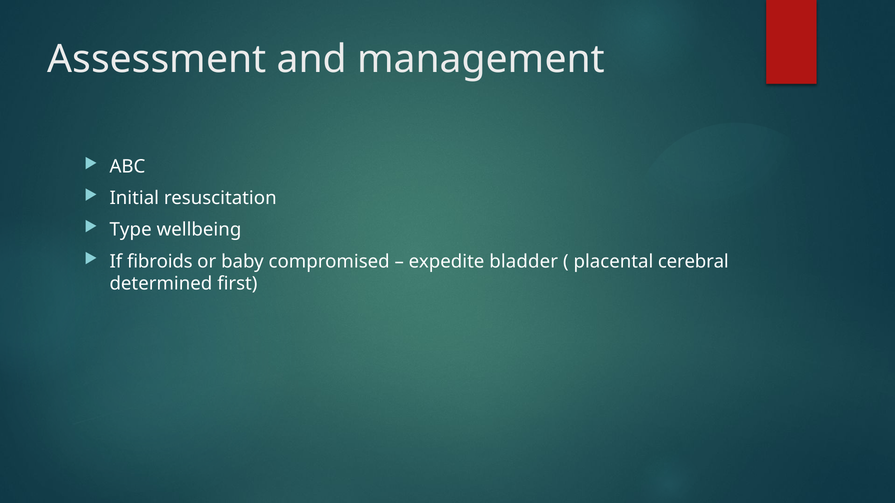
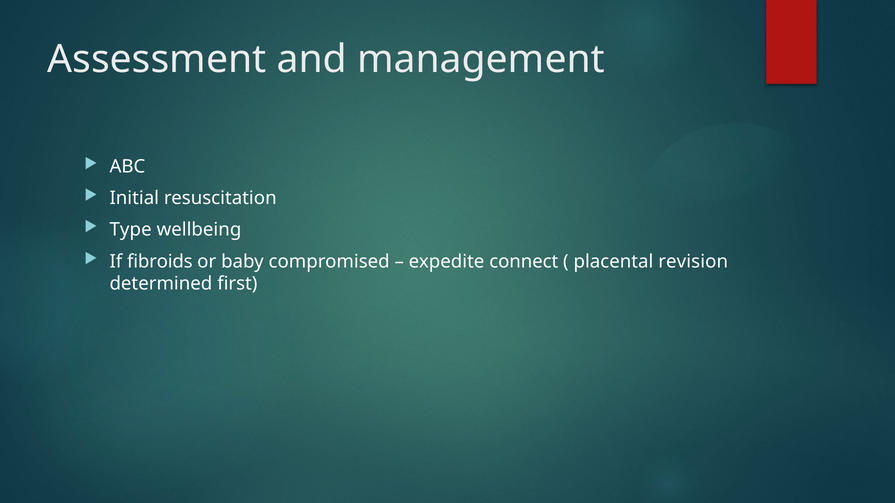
bladder: bladder -> connect (524, 262)
cerebral: cerebral -> revision (693, 262)
